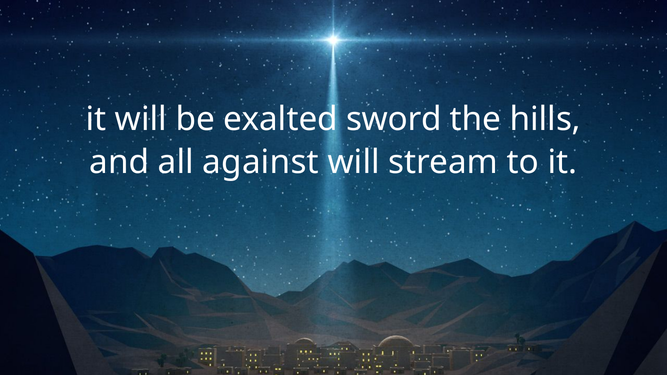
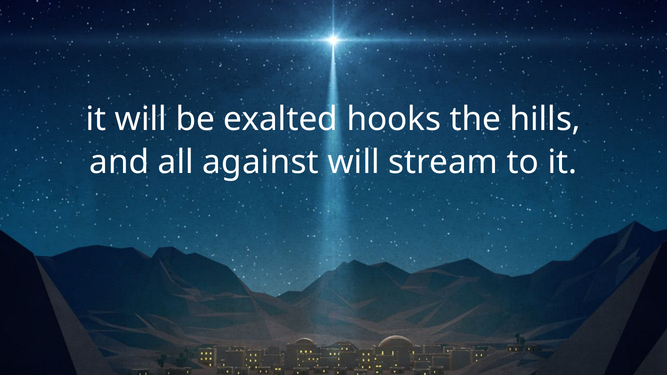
sword: sword -> hooks (394, 119)
